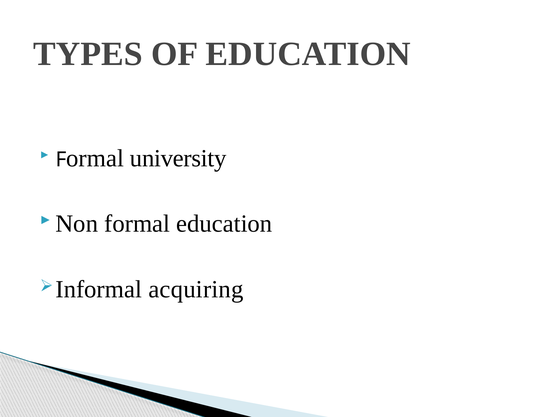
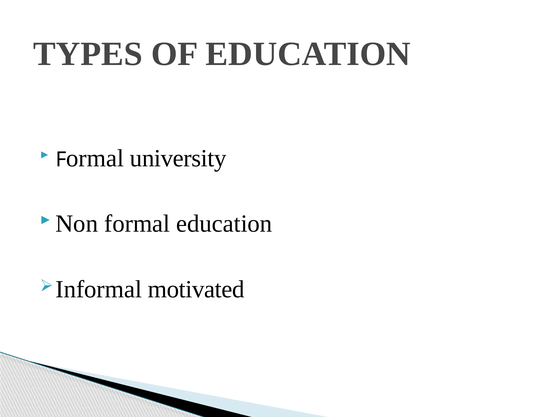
acquiring: acquiring -> motivated (196, 289)
